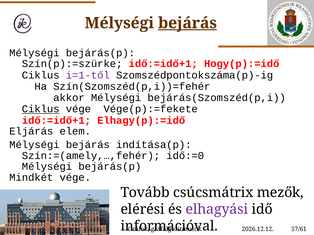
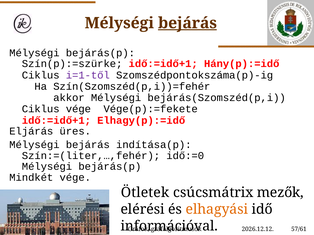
Hogy(p):=idő: Hogy(p):=idő -> Hány(p):=idő (242, 64)
Ciklus underline: present -> none (41, 109)
elem: elem -> üres (75, 131)
Szín:=(amely,…,fehér: Szín:=(amely,…,fehér -> Szín:=(liter,…,fehér (91, 156)
Tovább: Tovább -> Ötletek (145, 193)
elhagyási colour: purple -> orange (217, 210)
